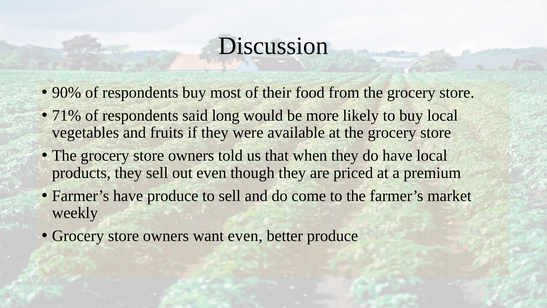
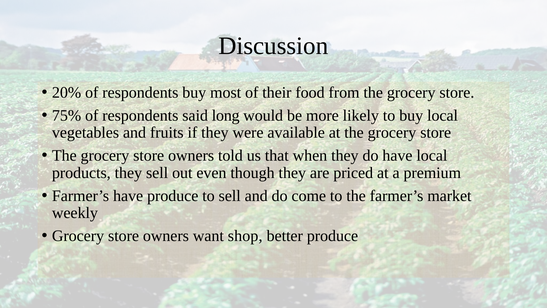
90%: 90% -> 20% (67, 92)
71%: 71% -> 75% (67, 115)
want even: even -> shop (245, 236)
